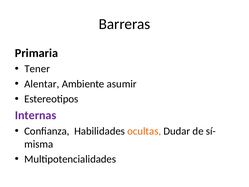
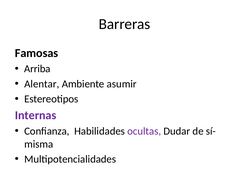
Primaria: Primaria -> Famosas (37, 53)
Tener: Tener -> Arriba (37, 69)
ocultas colour: orange -> purple (144, 131)
